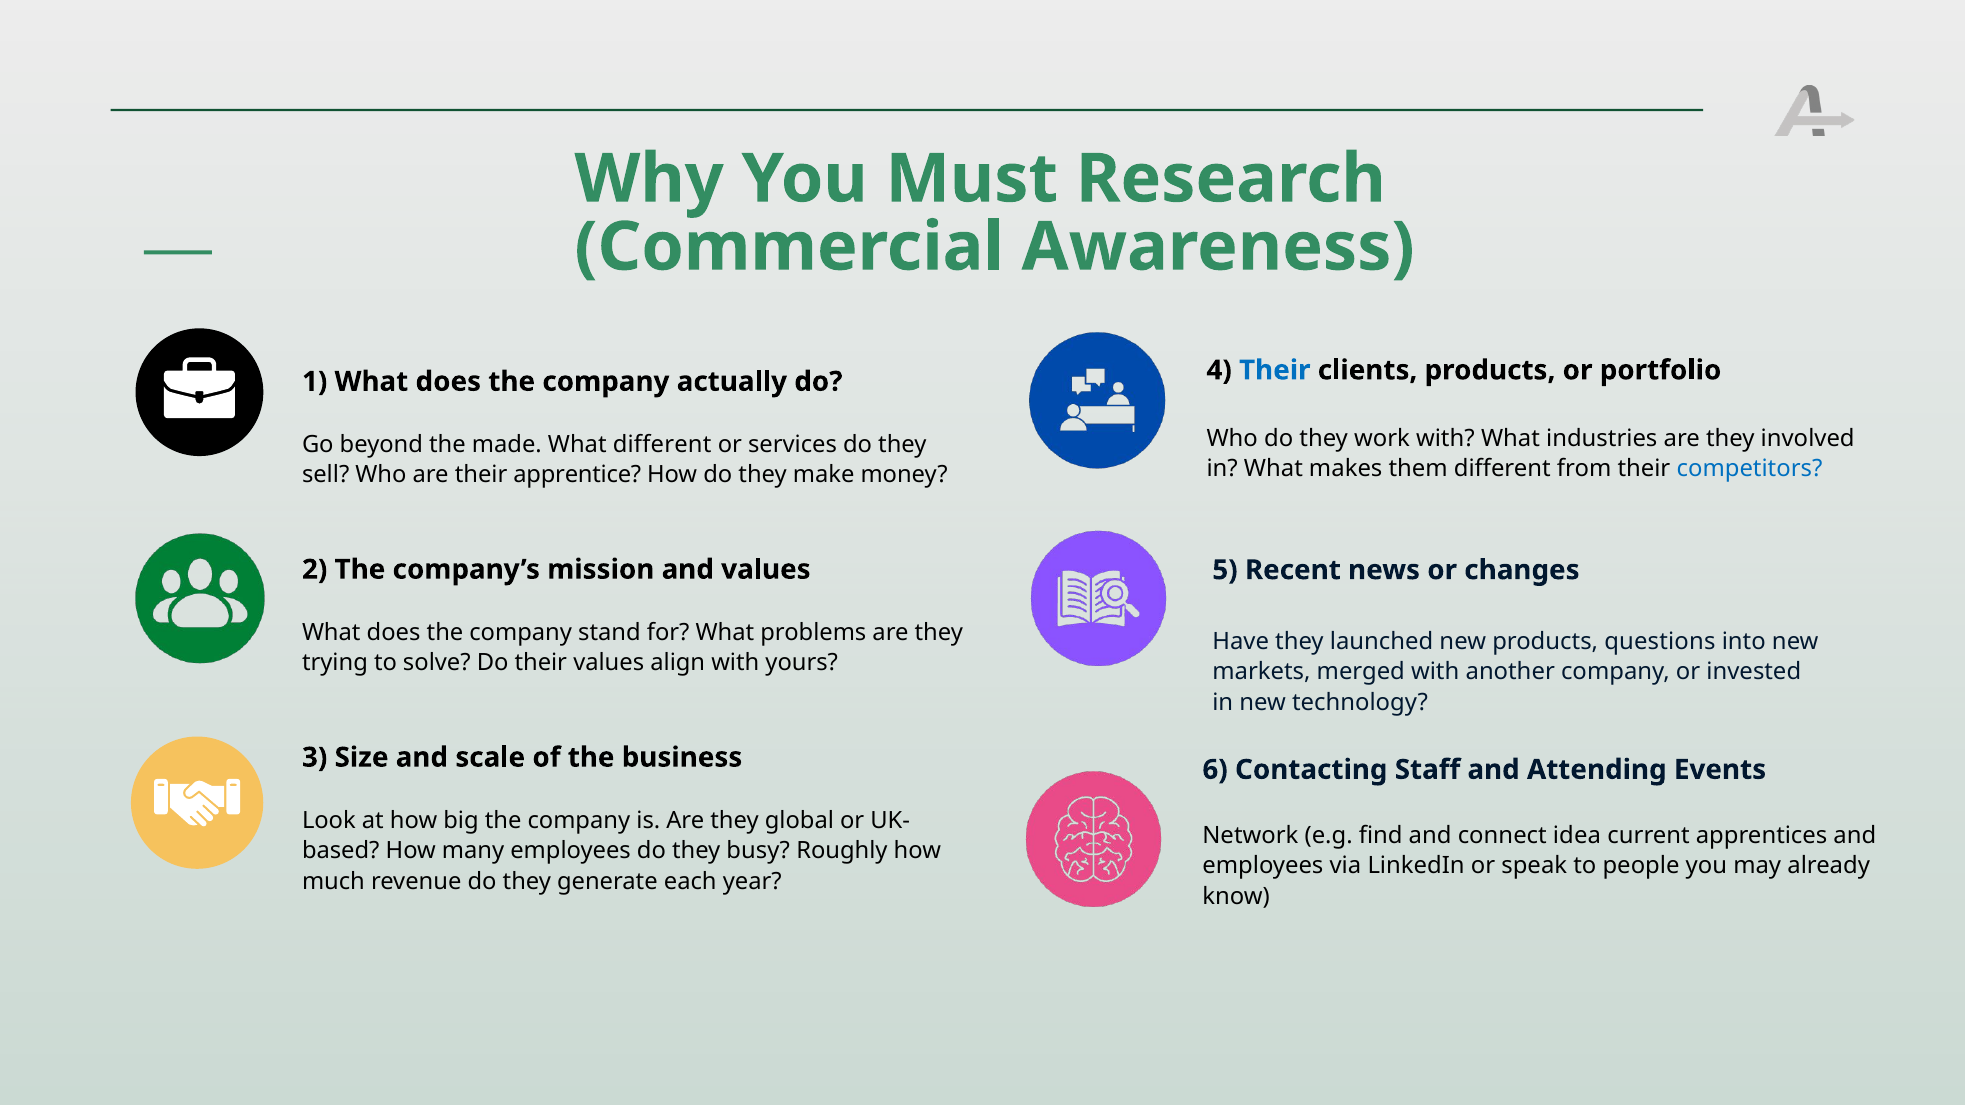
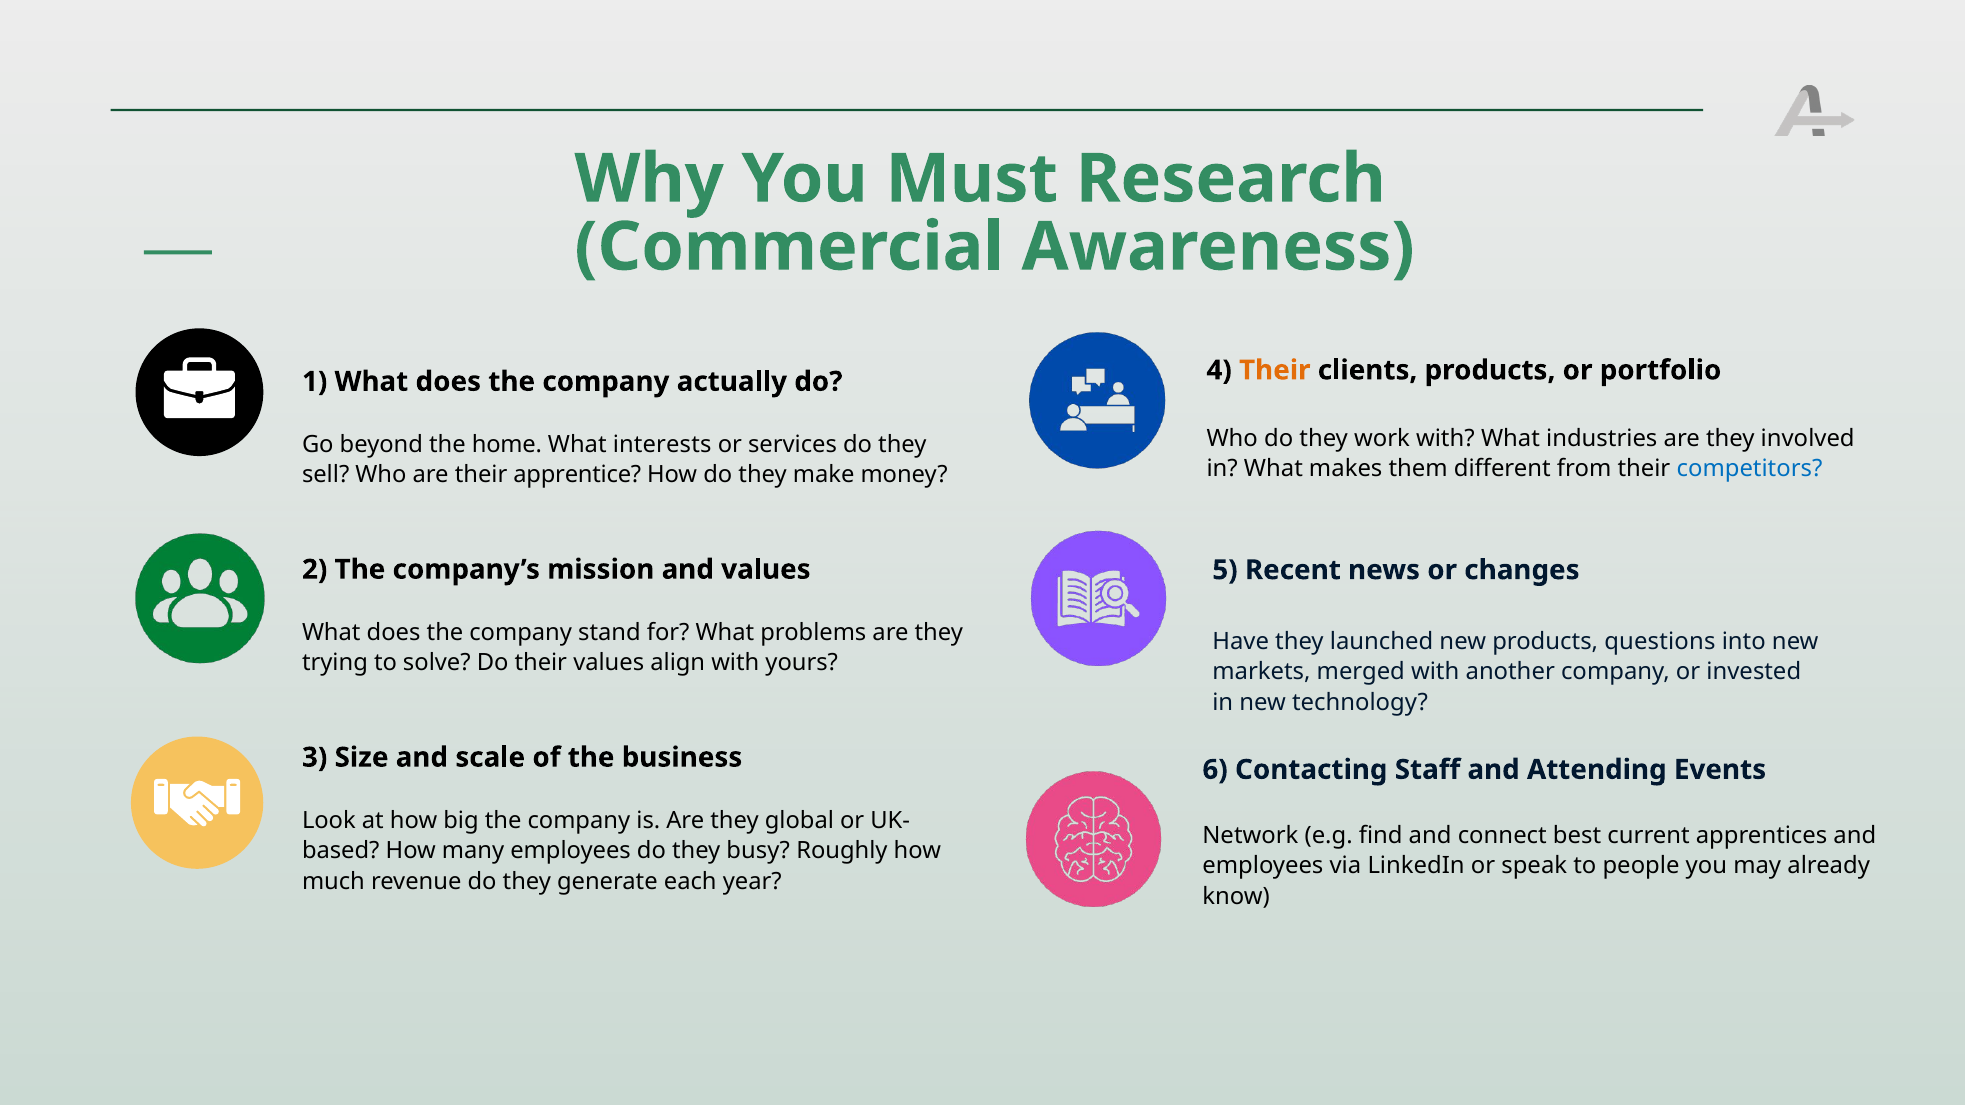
Their colour: blue -> orange (1275, 370)
made: made -> home (507, 445)
What different: different -> interests (662, 445)
idea: idea -> best (1577, 836)
